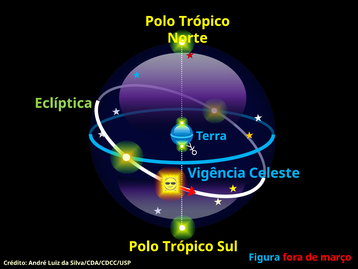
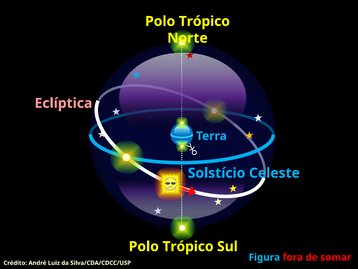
Eclíptica colour: light green -> pink (63, 103)
Vigência: Vigência -> Solstício (217, 173)
março: março -> somar (336, 257)
